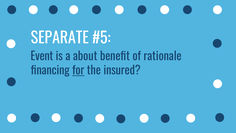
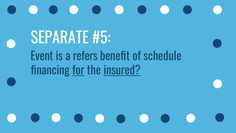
about: about -> refers (85, 56)
rationale: rationale -> schedule (163, 56)
insured underline: none -> present (122, 70)
